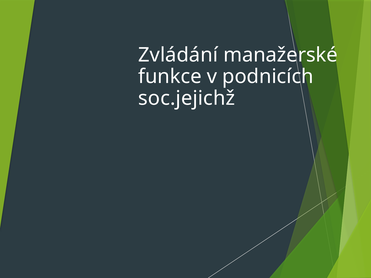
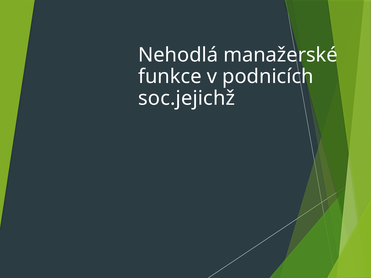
Zvládání: Zvládání -> Nehodlá (178, 55)
